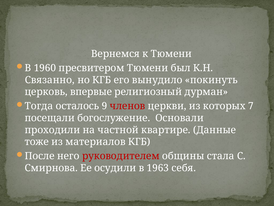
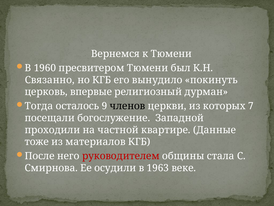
членов colour: red -> black (128, 106)
Основали: Основали -> Западной (180, 118)
себя: себя -> веке (184, 168)
